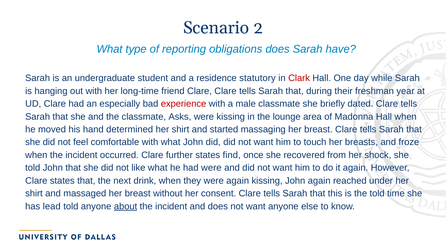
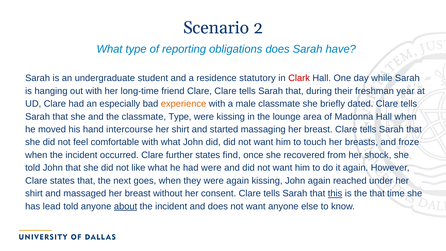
experience colour: red -> orange (184, 104)
classmate Asks: Asks -> Type (180, 117)
determined: determined -> intercourse (130, 129)
drink: drink -> goes (145, 181)
this underline: none -> present (335, 193)
the told: told -> that (377, 193)
